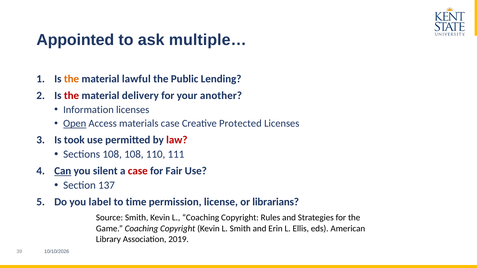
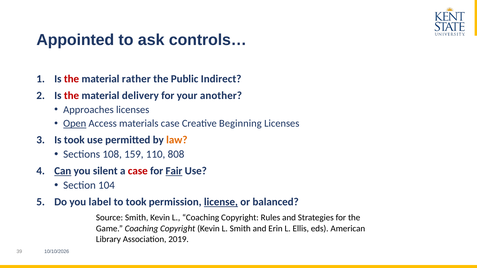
multiple…: multiple… -> controls… (208, 40)
the colour: orange -> red (72, 79)
lawful: lawful -> rather (136, 79)
Lending: Lending -> Indirect (221, 79)
Information: Information -> Approaches (88, 110)
Protected: Protected -> Beginning (240, 124)
law colour: red -> orange (177, 140)
108 108: 108 -> 159 (134, 154)
111: 111 -> 808 (176, 154)
Fair underline: none -> present (174, 171)
137: 137 -> 104 (107, 185)
to time: time -> took (136, 202)
license underline: none -> present (221, 202)
librarians: librarians -> balanced (276, 202)
